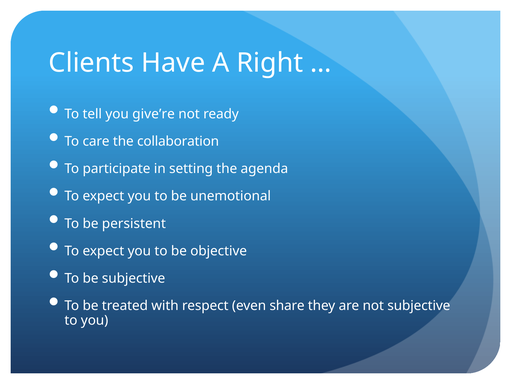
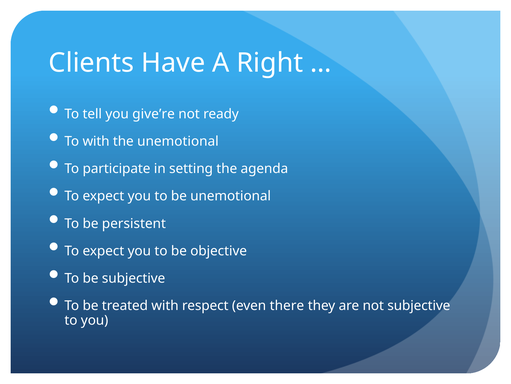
To care: care -> with (96, 141)
the collaboration: collaboration -> unemotional (178, 141)
share: share -> there (287, 305)
